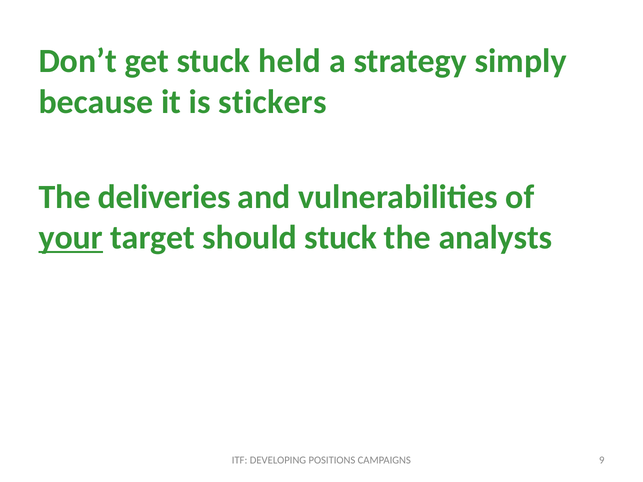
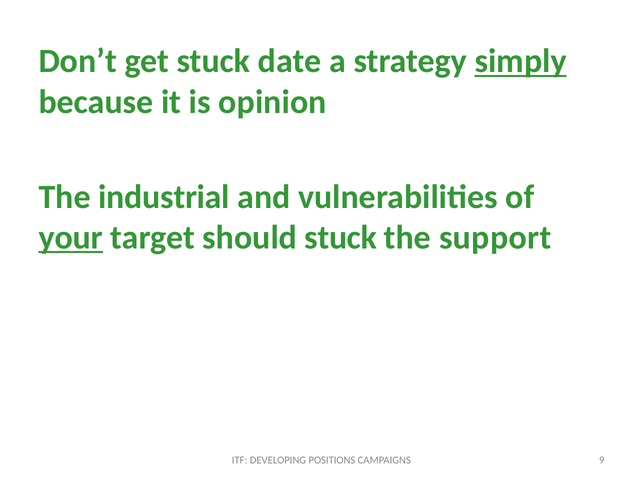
held: held -> date (290, 61)
simply underline: none -> present (521, 61)
stickers: stickers -> opinion (273, 102)
deliveries: deliveries -> industrial (164, 197)
analysts: analysts -> support (495, 238)
